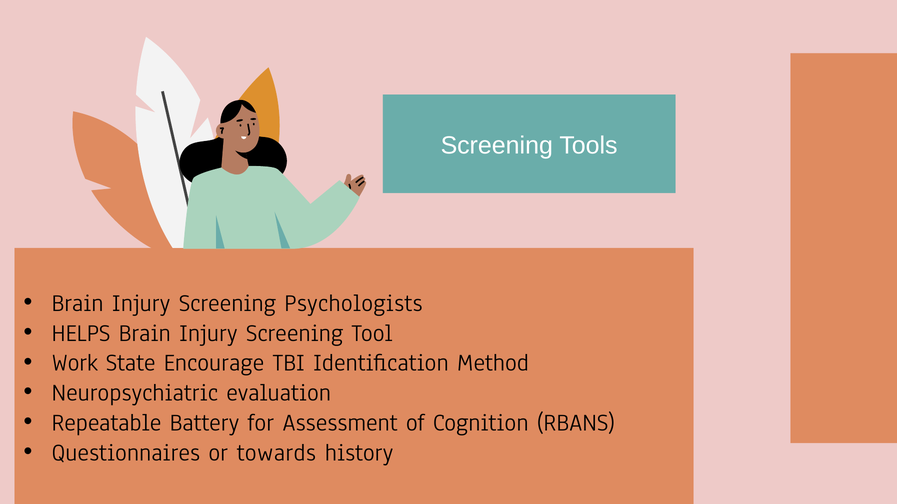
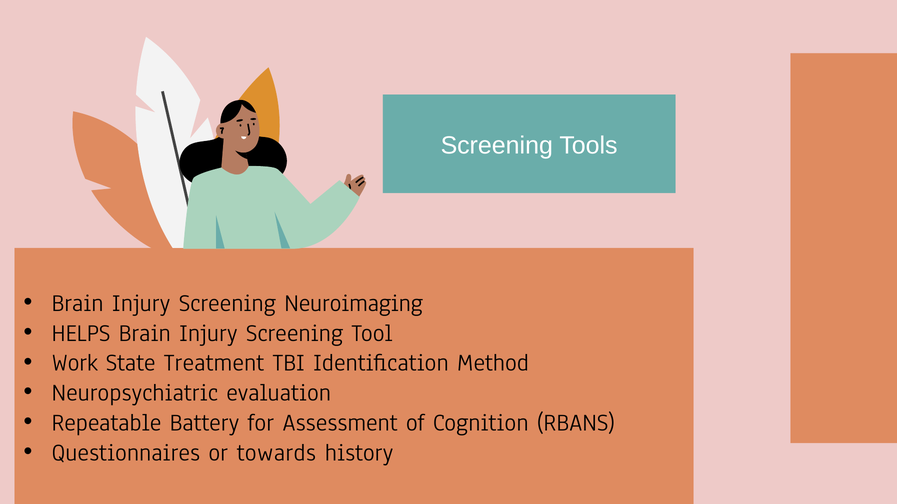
Psychologists: Psychologists -> Neuroimaging (354, 303)
Encourage: Encourage -> Treatment (214, 363)
